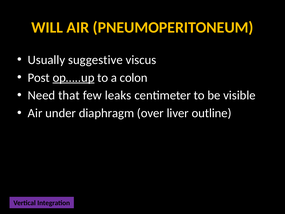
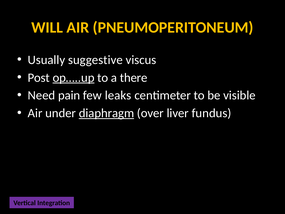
colon: colon -> there (134, 78)
that: that -> pain (69, 95)
diaphragm underline: none -> present (106, 113)
outline: outline -> fundus (211, 113)
